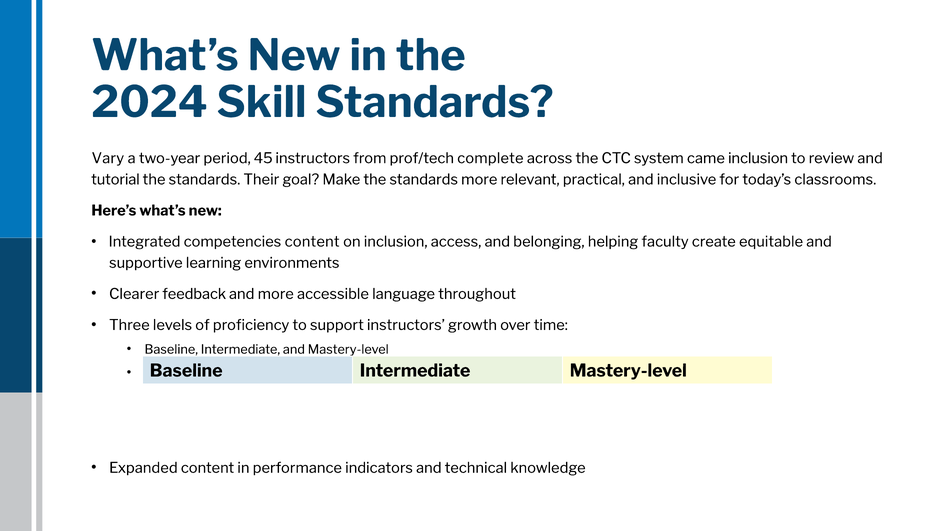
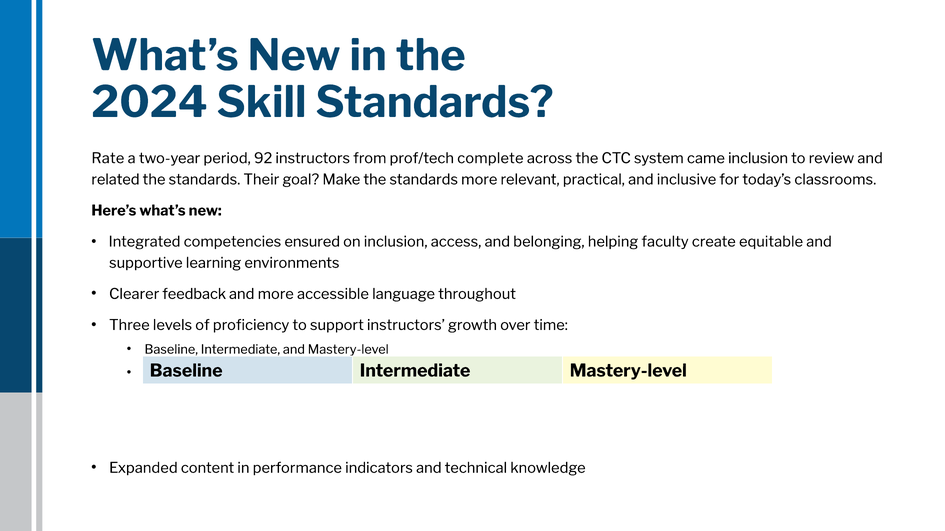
Vary: Vary -> Rate (108, 158)
45: 45 -> 92 (263, 158)
tutorial: tutorial -> related (115, 180)
competencies content: content -> ensured (312, 242)
